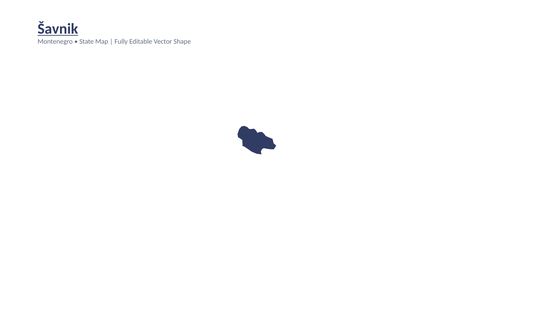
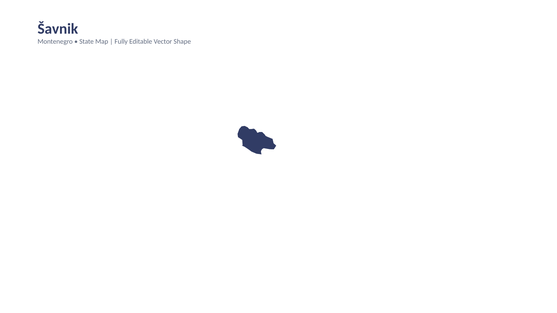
Šavnik underline: present -> none (58, 29)
